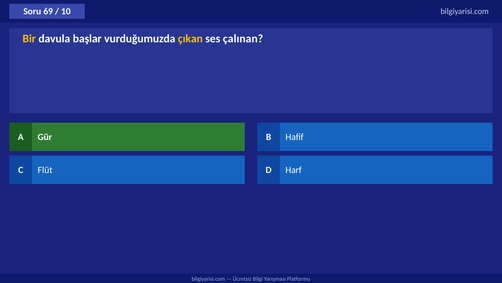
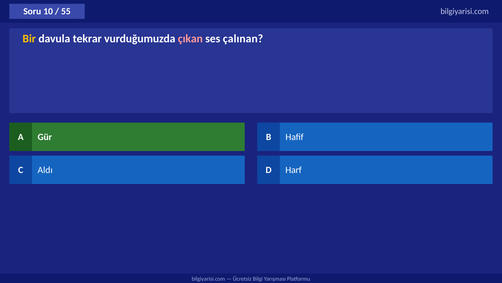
69: 69 -> 10 (48, 11)
10: 10 -> 55 (66, 11)
başlar: başlar -> tekrar (87, 39)
çıkan colour: yellow -> pink (190, 39)
Flüt: Flüt -> Aldı (45, 170)
